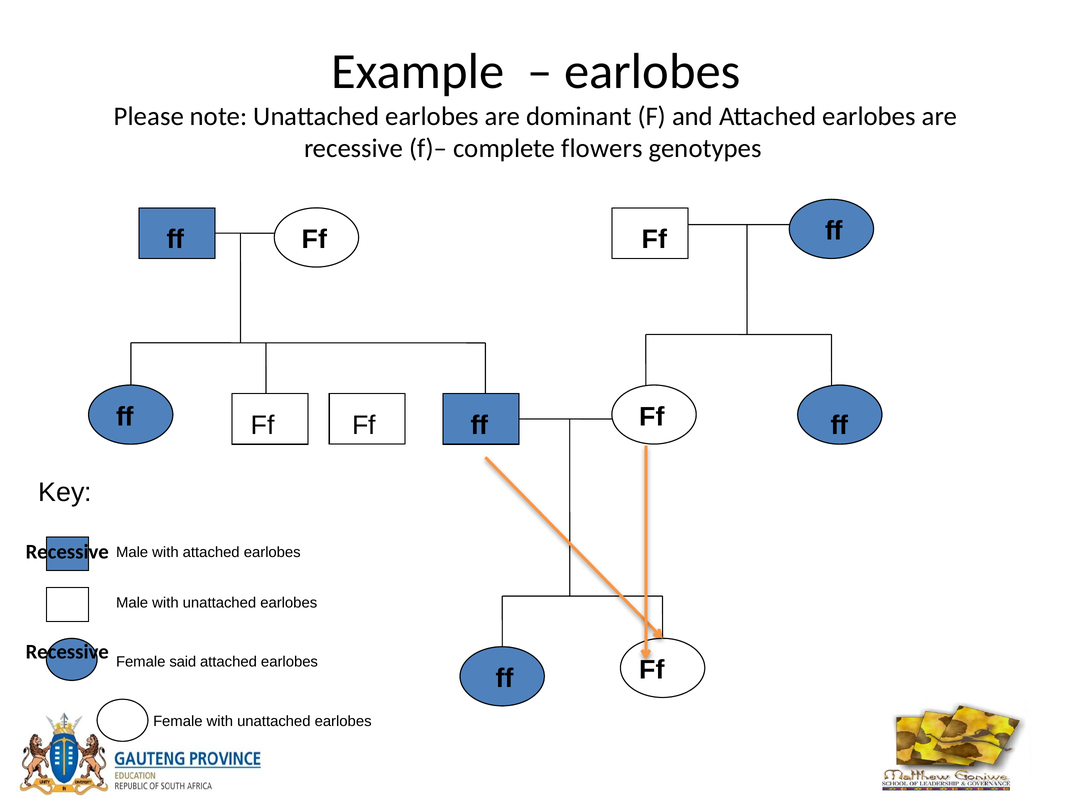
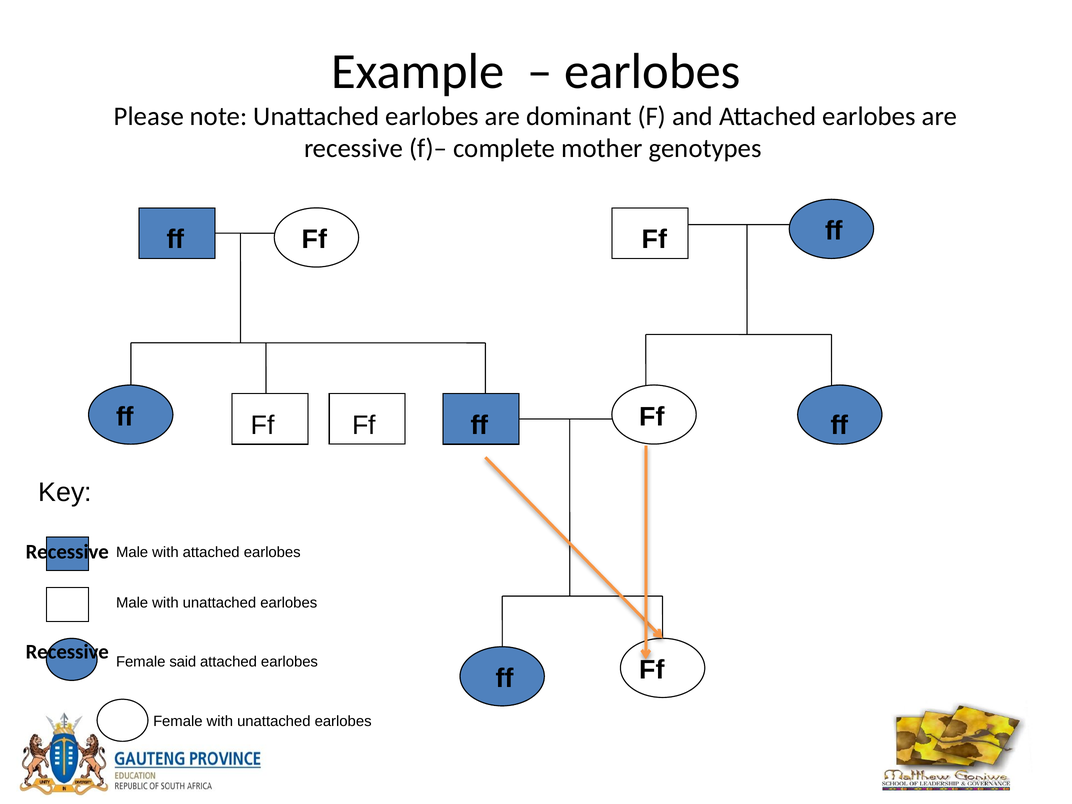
flowers: flowers -> mother (602, 148)
